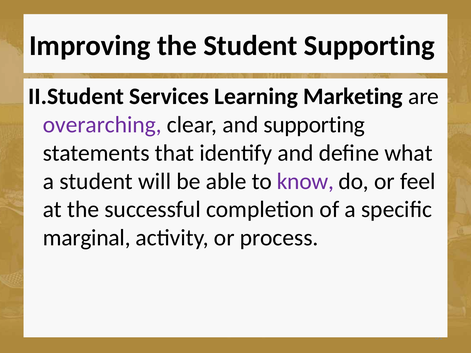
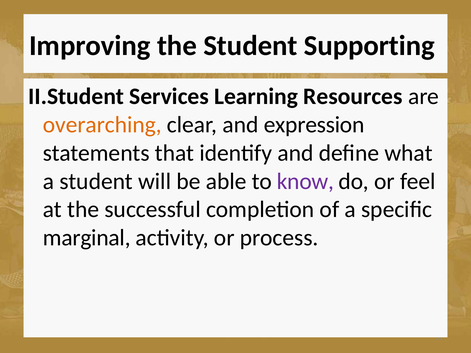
Marketing: Marketing -> Resources (353, 97)
overarching colour: purple -> orange (102, 125)
and supporting: supporting -> expression (314, 125)
